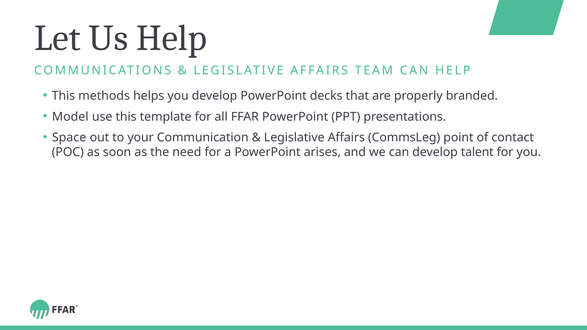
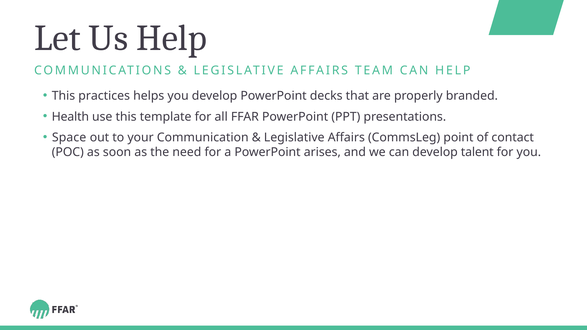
methods: methods -> practices (104, 96)
Model: Model -> Health (70, 117)
